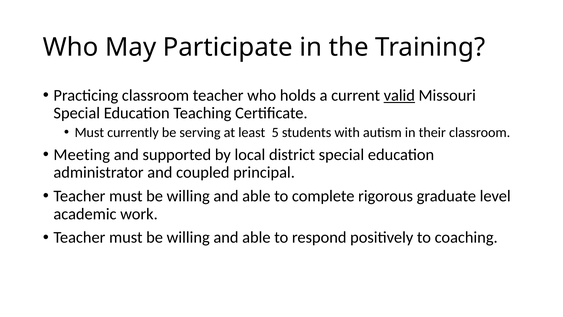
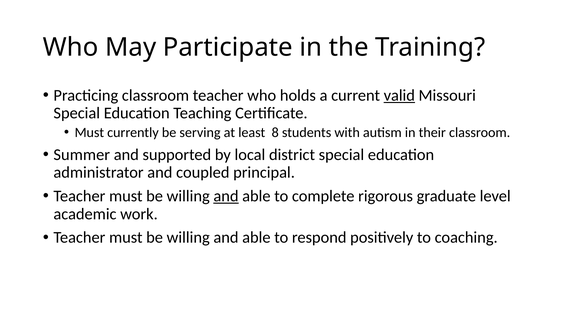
5: 5 -> 8 (275, 132)
Meeting: Meeting -> Summer (82, 155)
and underline: none -> present (226, 196)
